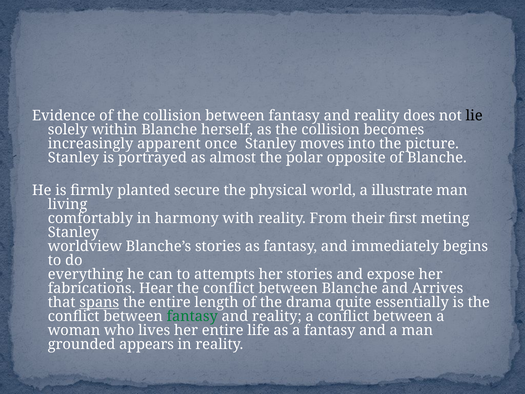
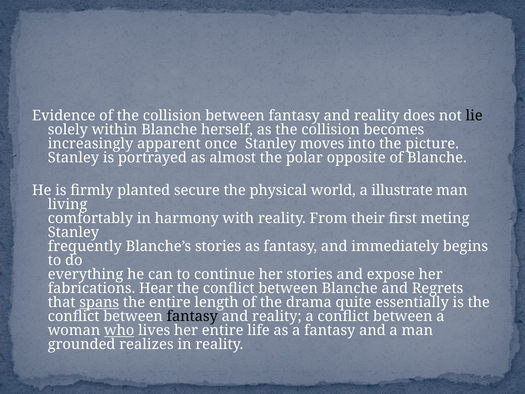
worldview: worldview -> frequently (85, 246)
attempts: attempts -> continue (224, 274)
Arrives: Arrives -> Regrets (438, 288)
fantasy colour: green -> black (192, 316)
who underline: none -> present (119, 330)
appears: appears -> realizes (146, 344)
